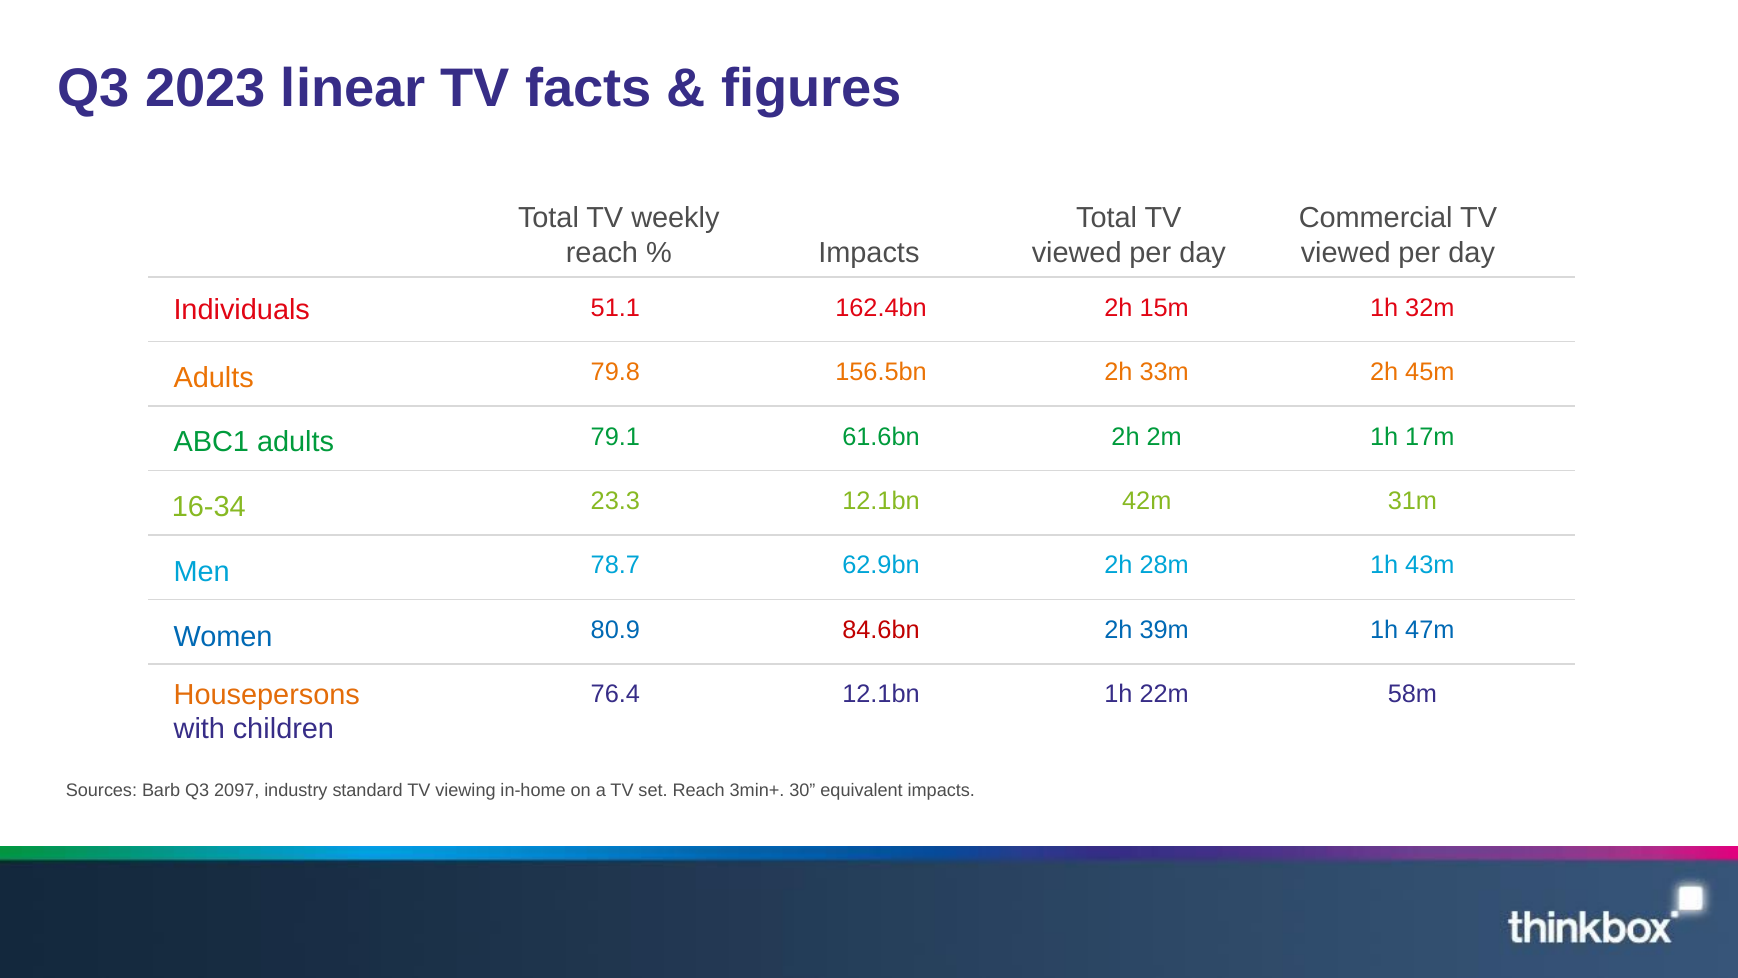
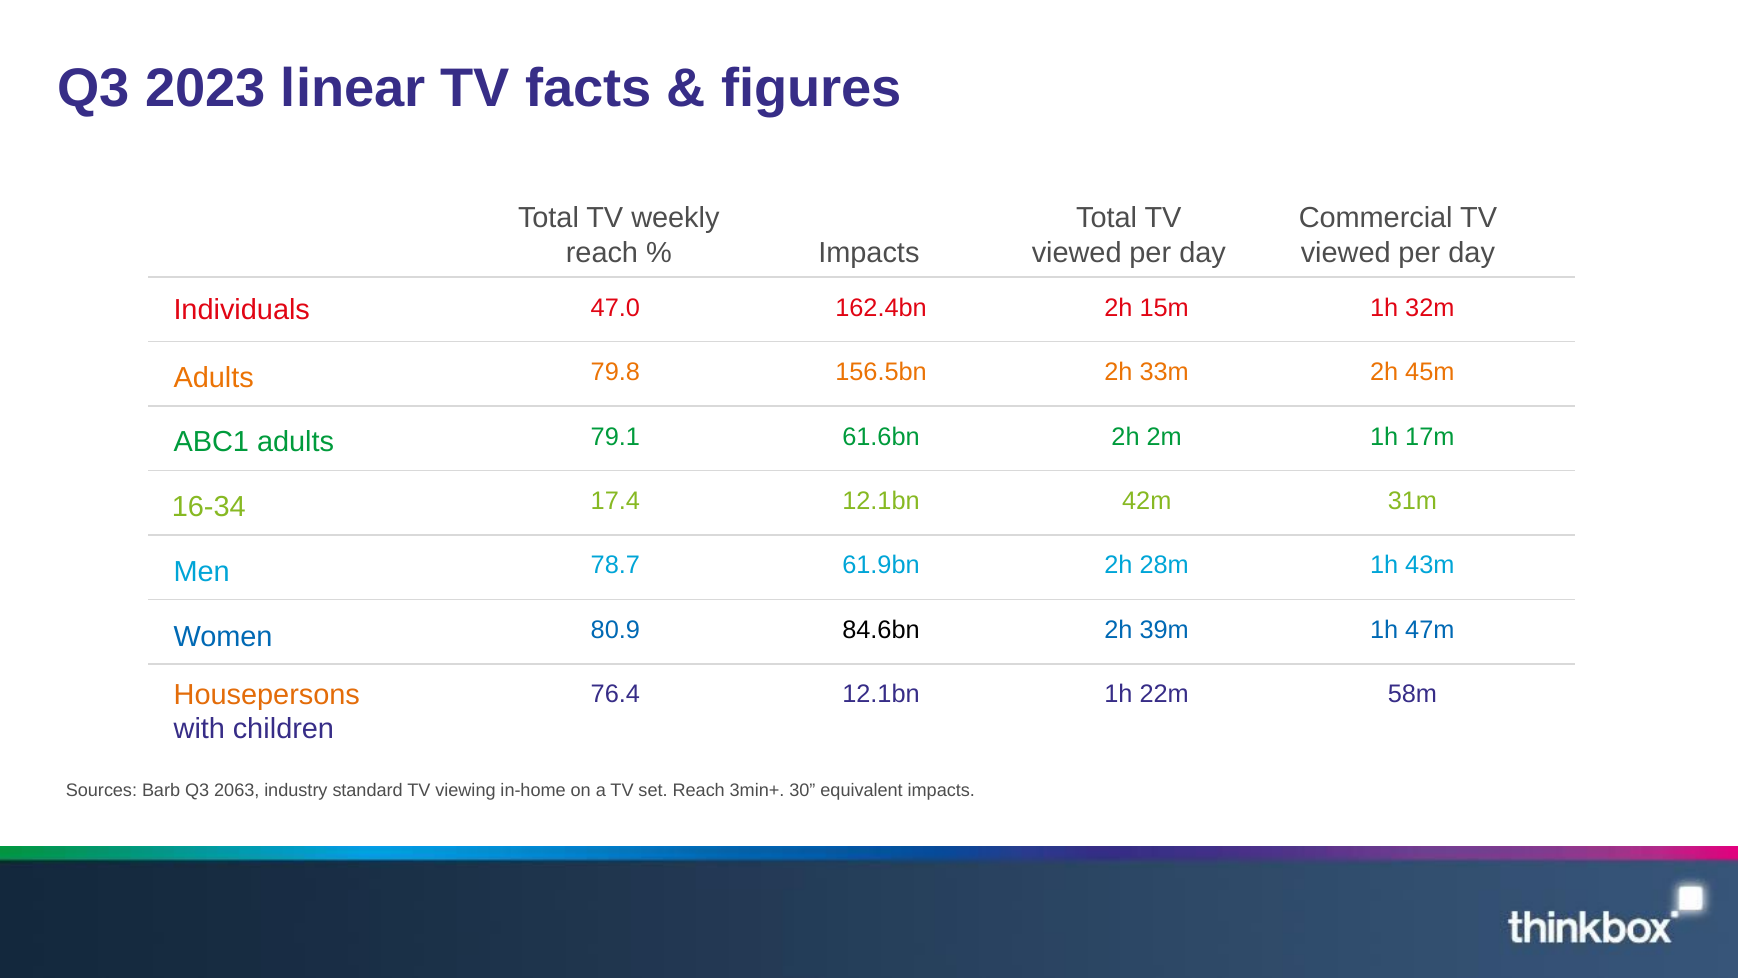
51.1: 51.1 -> 47.0 (615, 308)
23.3: 23.3 -> 17.4 (615, 501)
62.9bn: 62.9bn -> 61.9bn (881, 565)
84.6bn colour: red -> black (881, 630)
2097: 2097 -> 2063 (237, 790)
